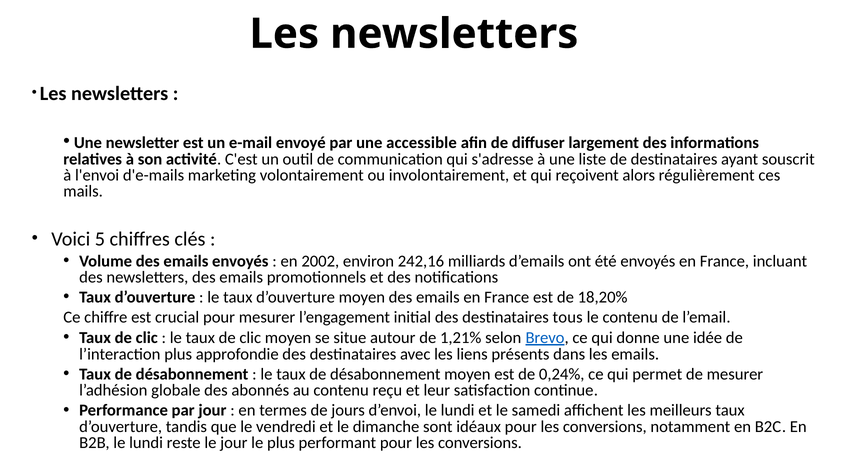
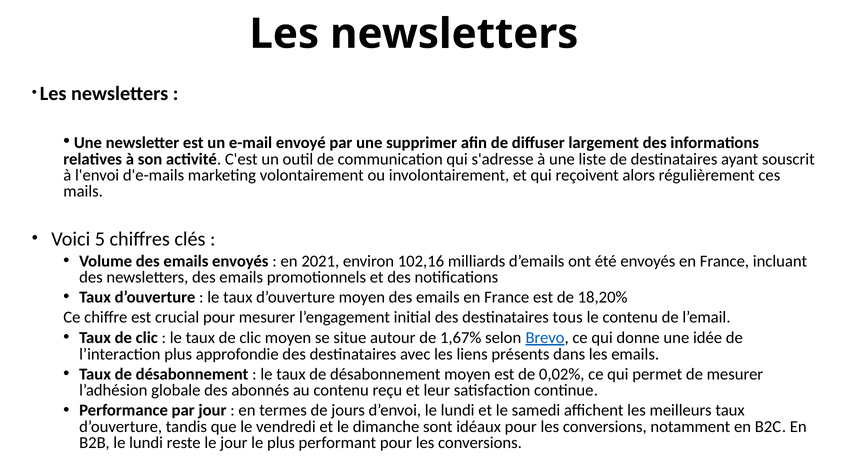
accessible: accessible -> supprimer (422, 143)
2002: 2002 -> 2021 (320, 261)
242,16: 242,16 -> 102,16 (421, 261)
1,21%: 1,21% -> 1,67% (461, 338)
0,24%: 0,24% -> 0,02% (562, 374)
